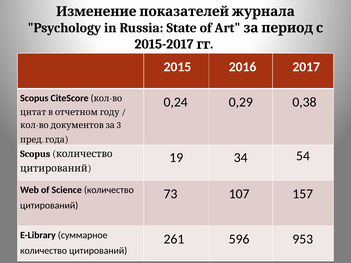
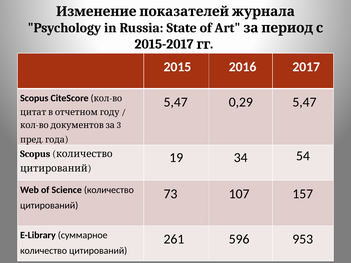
0,24: 0,24 -> 5,47 (176, 102)
0,29 0,38: 0,38 -> 5,47 (304, 102)
